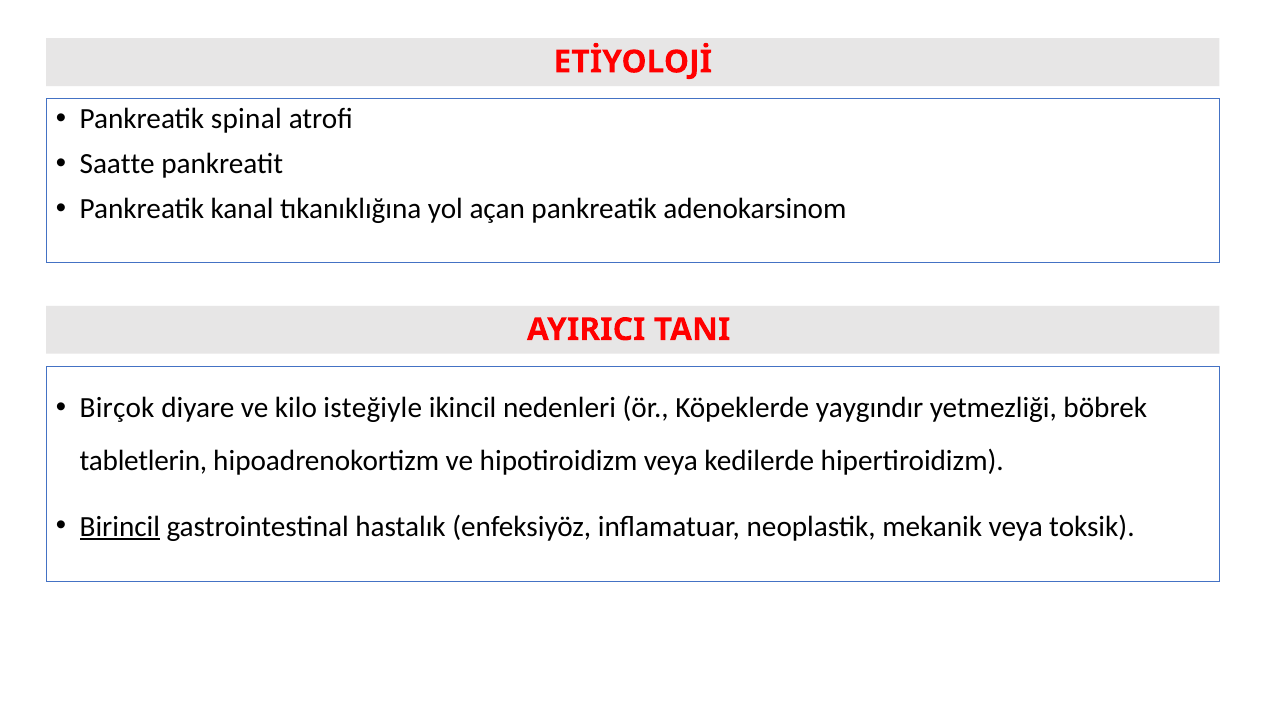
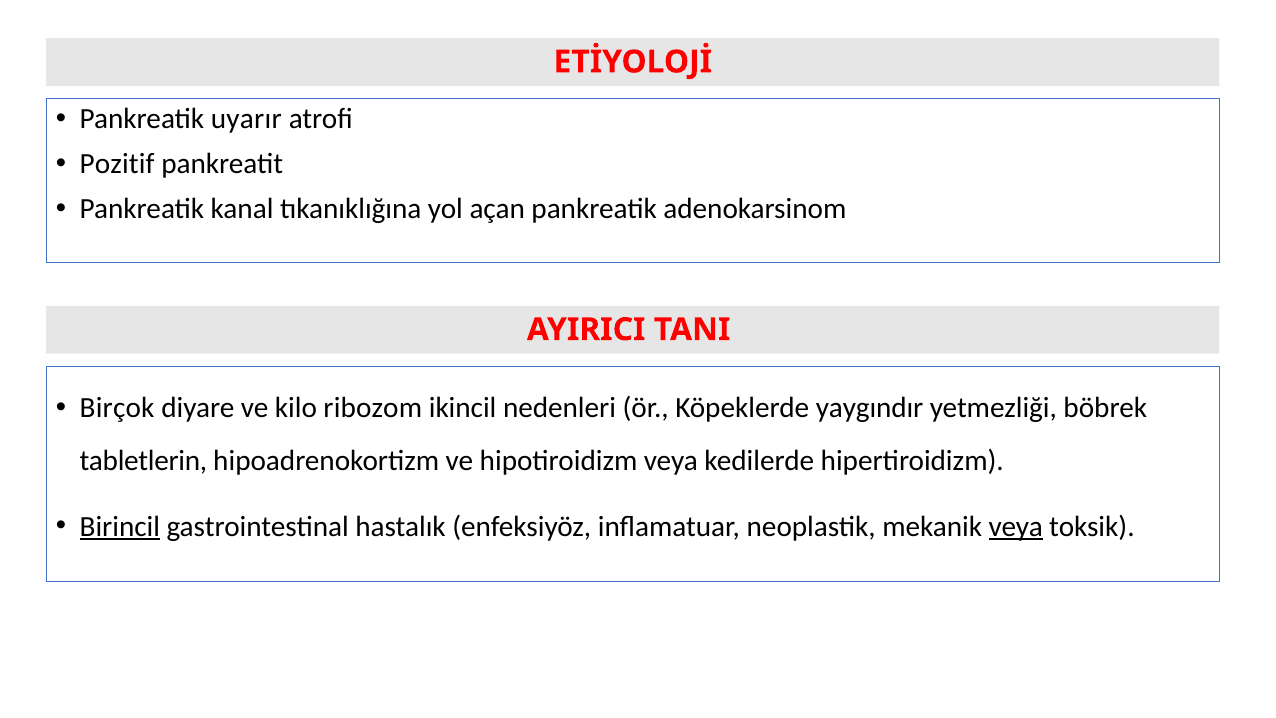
spinal: spinal -> uyarır (246, 119)
Saatte: Saatte -> Pozitif (117, 164)
isteğiyle: isteğiyle -> ribozom (373, 408)
veya underline: none -> present (1016, 526)
